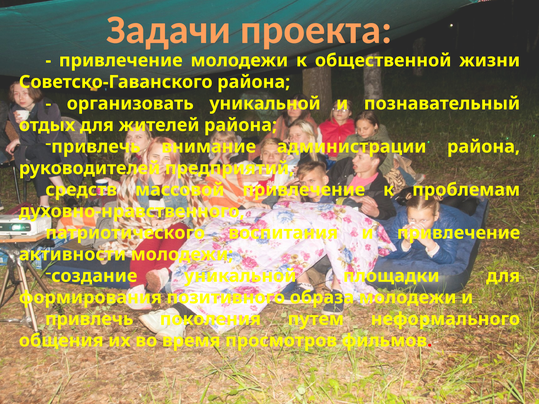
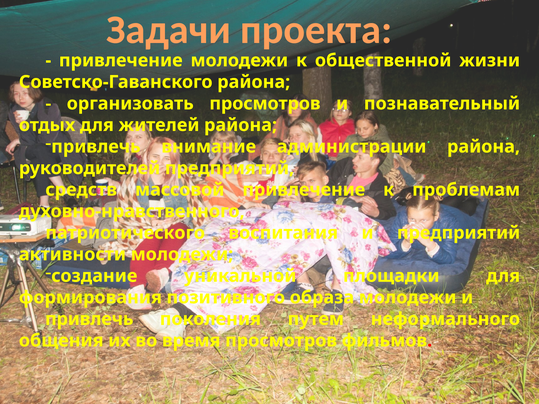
организовать уникальной: уникальной -> просмотров (265, 104)
и привлечение: привлечение -> предприятий (459, 233)
